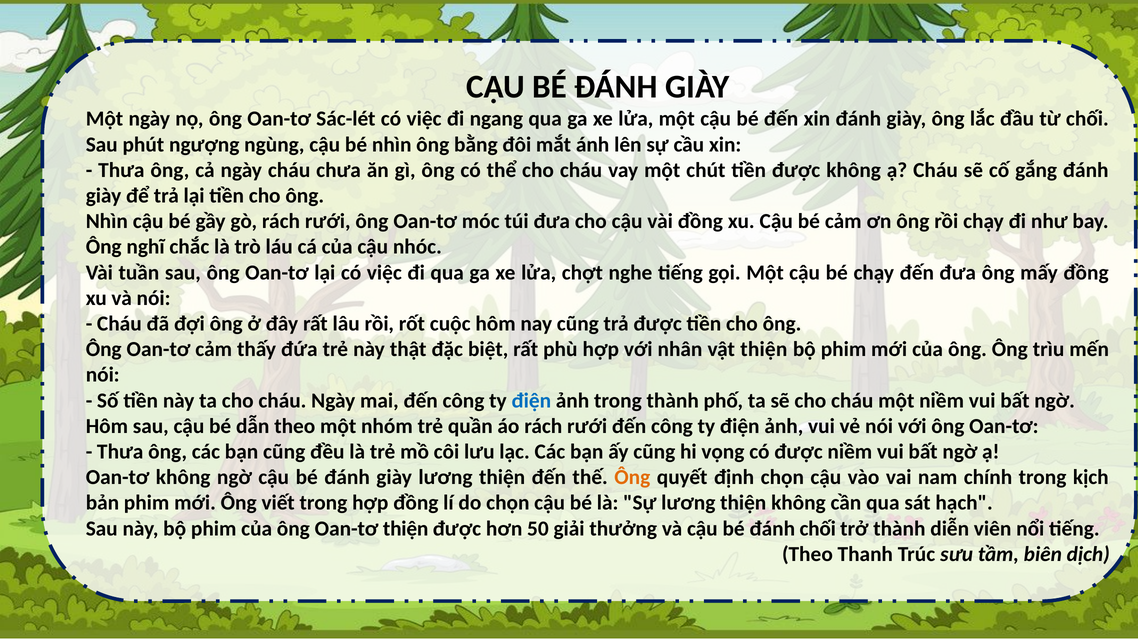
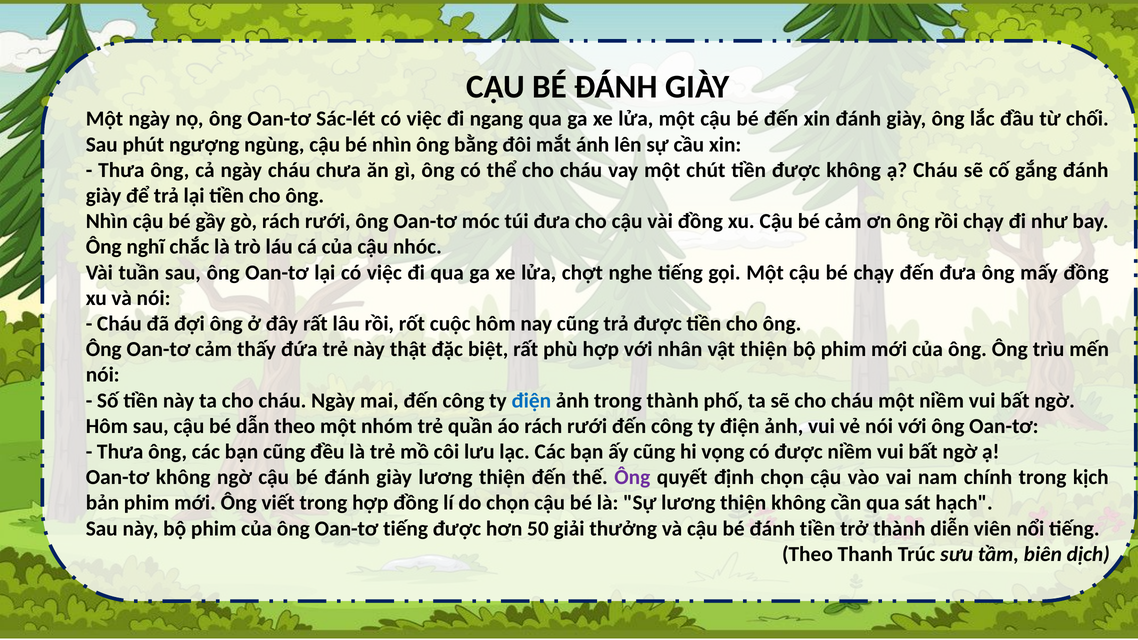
Ông colour: orange -> purple (632, 477)
Oan-tơ thiện: thiện -> tiếng (406, 529)
đánh chối: chối -> tiền (818, 529)
